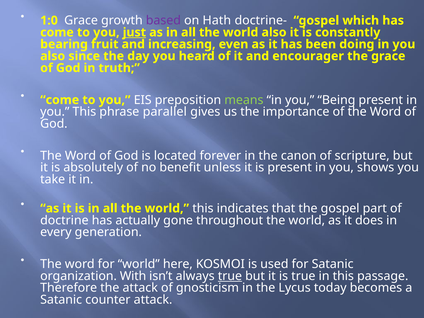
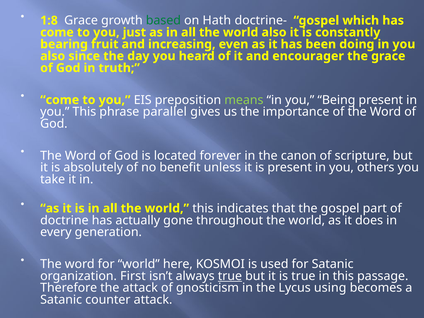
1:0: 1:0 -> 1:8 (49, 20)
based colour: purple -> green (163, 20)
just underline: present -> none (134, 32)
shows: shows -> others (376, 168)
With: With -> First (133, 276)
today: today -> using (330, 288)
